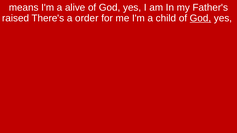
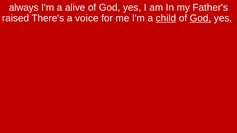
means: means -> always (24, 8)
order: order -> voice (87, 18)
child underline: none -> present (166, 18)
